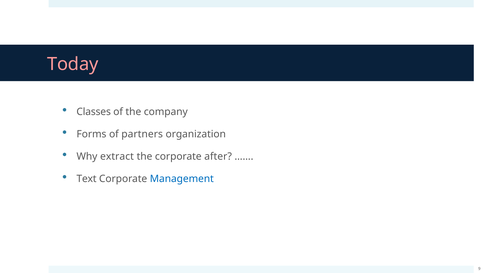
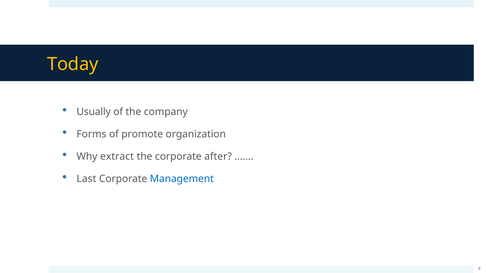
Today colour: pink -> yellow (73, 64)
Classes: Classes -> Usually (94, 112)
partners: partners -> promote (142, 134)
Text: Text -> Last (86, 179)
